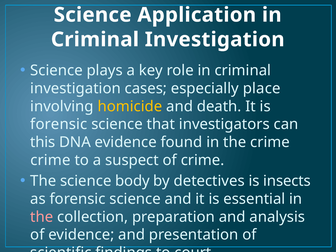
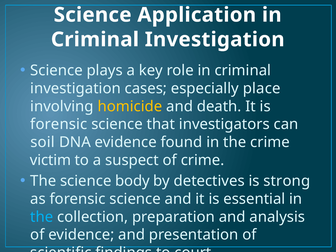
this: this -> soil (43, 142)
crime: crime -> victim (51, 160)
insects: insects -> strong (287, 181)
the colour: pink -> light blue (42, 217)
